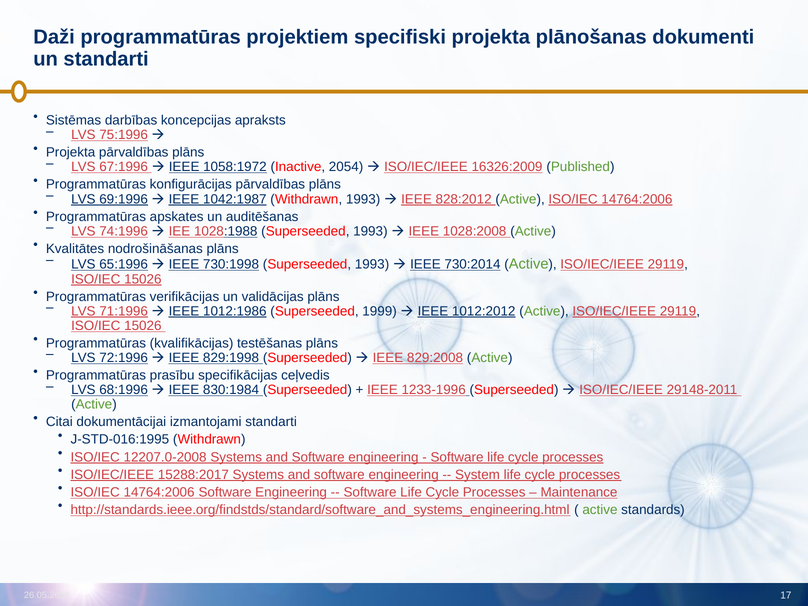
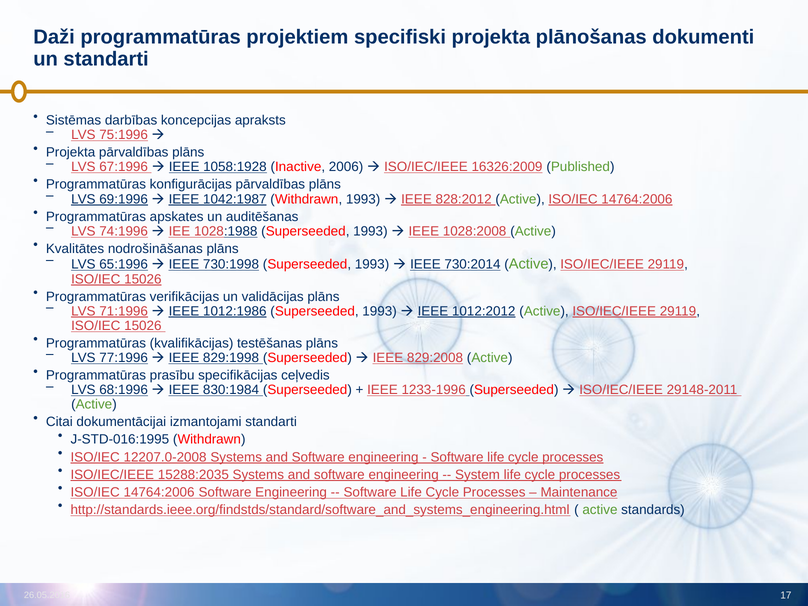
1058:1972: 1058:1972 -> 1058:1928 (235, 167)
2054: 2054 -> 2006 (346, 167)
1012:1986 Superseeded 1999: 1999 -> 1993 (380, 311)
72:1996: 72:1996 -> 77:1996 (124, 358)
15288:2017: 15288:2017 -> 15288:2035 (193, 475)
